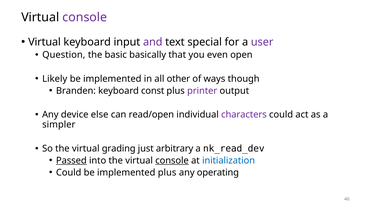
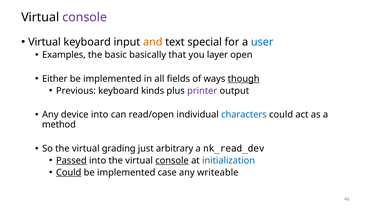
and colour: purple -> orange (153, 42)
user colour: purple -> blue (262, 42)
Question: Question -> Examples (64, 55)
even: even -> layer (217, 55)
Likely: Likely -> Either (55, 79)
other: other -> fields (178, 79)
though underline: none -> present (244, 79)
Branden: Branden -> Previous (76, 91)
const: const -> kinds (153, 91)
device else: else -> into (100, 114)
characters colour: purple -> blue (244, 114)
simpler: simpler -> method (59, 124)
Could underline: none -> present (69, 172)
implemented plus: plus -> case (167, 172)
operating: operating -> writeable (218, 172)
